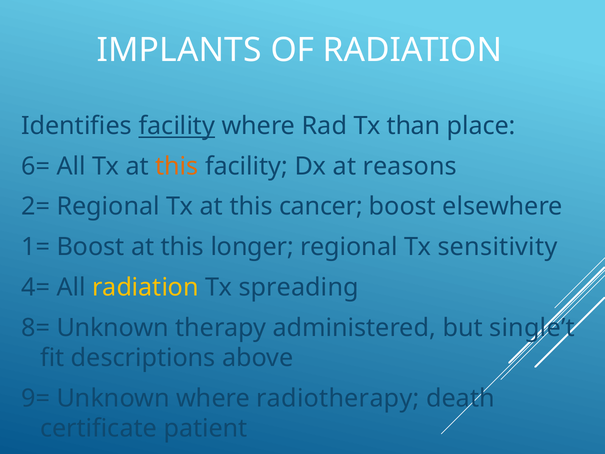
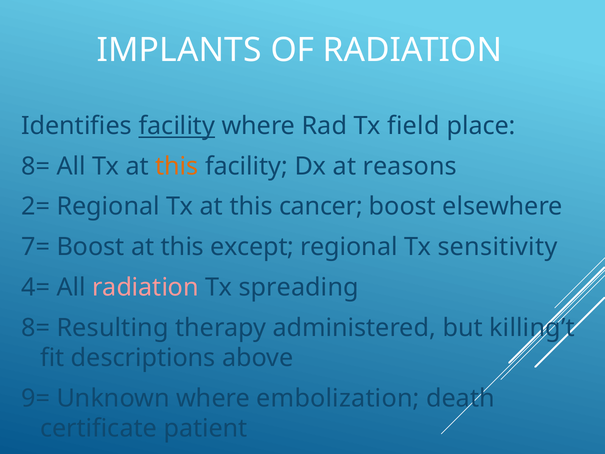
than: than -> field (413, 126)
6=: 6= -> 8= (36, 166)
1=: 1= -> 7= (36, 247)
longer: longer -> except (252, 247)
radiation colour: yellow -> pink (145, 287)
8= Unknown: Unknown -> Resulting (113, 328)
single’t: single’t -> killing’t (532, 328)
radiotherapy: radiotherapy -> embolization (338, 398)
